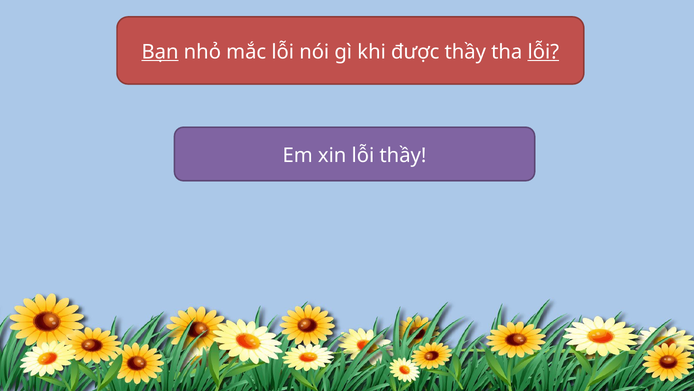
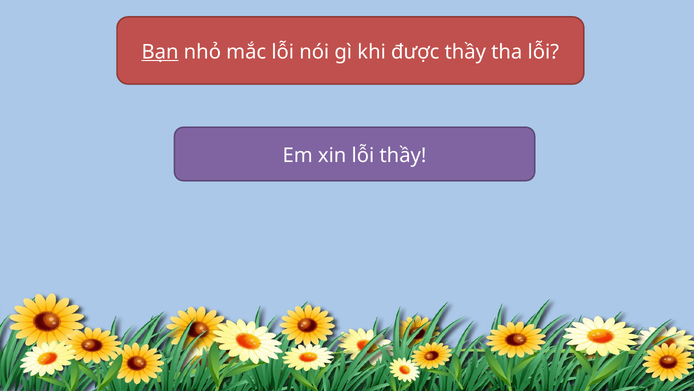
lỗi underline: present -> none (543, 52)
